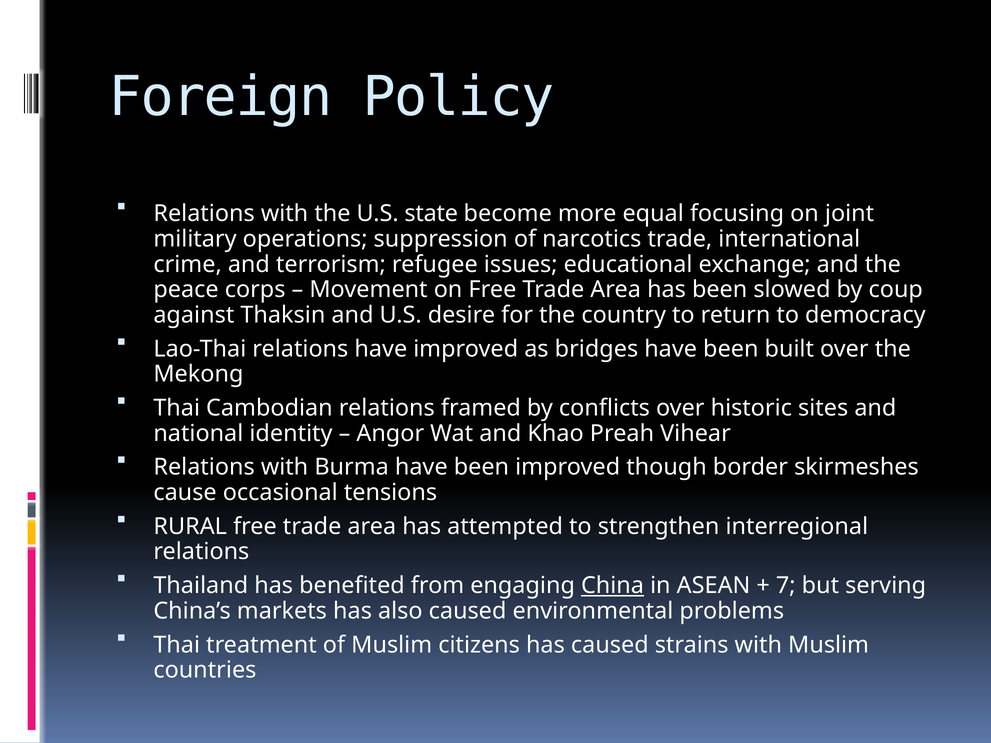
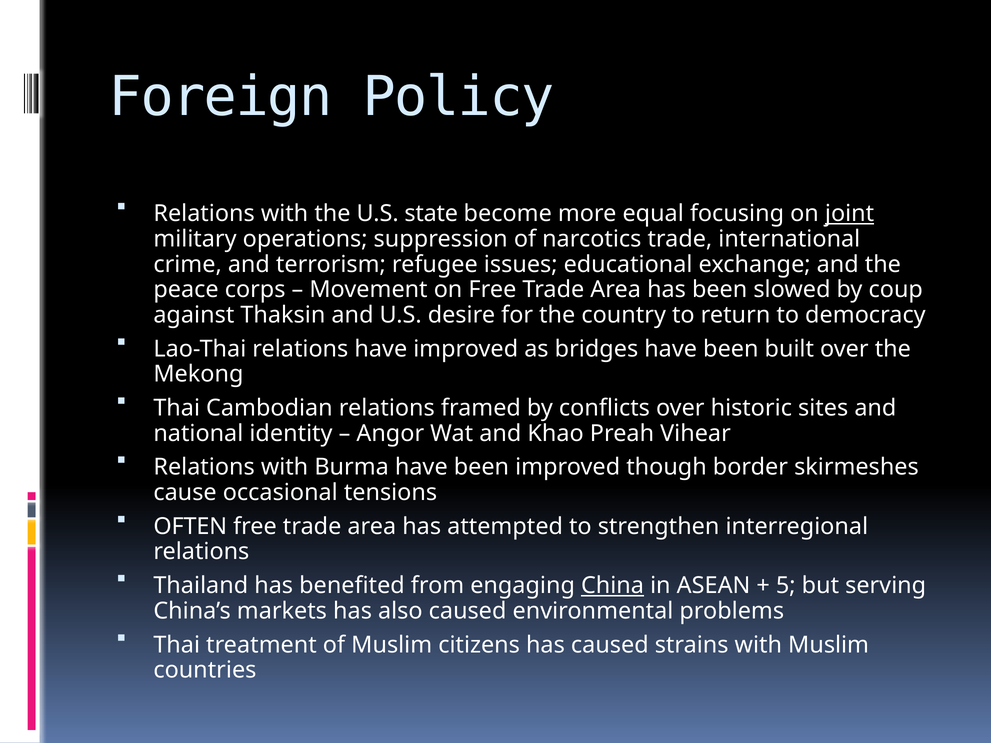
joint underline: none -> present (850, 214)
RURAL: RURAL -> OFTEN (190, 527)
7: 7 -> 5 (786, 586)
